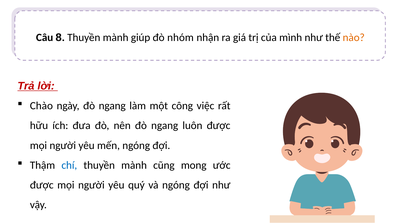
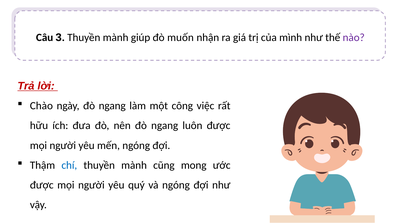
8: 8 -> 3 (59, 37)
nhóm: nhóm -> muốn (180, 37)
nào colour: orange -> purple (354, 37)
